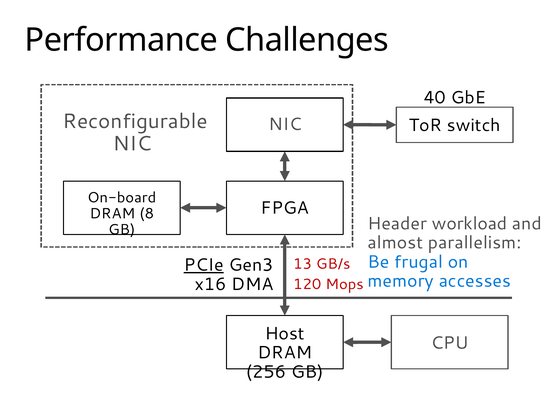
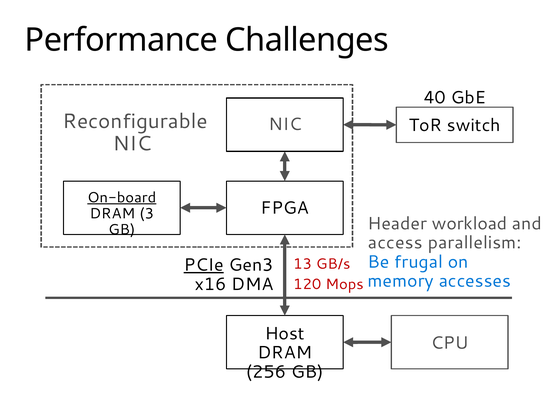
On-board underline: none -> present (122, 198)
8: 8 -> 3 (147, 214)
almost: almost -> access (395, 243)
